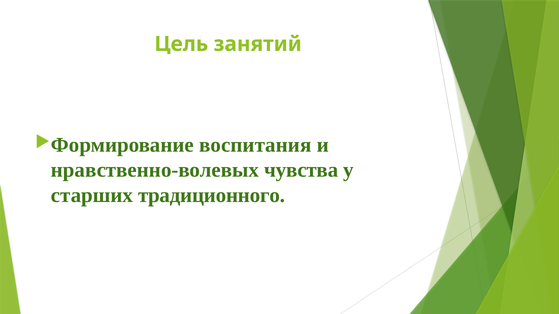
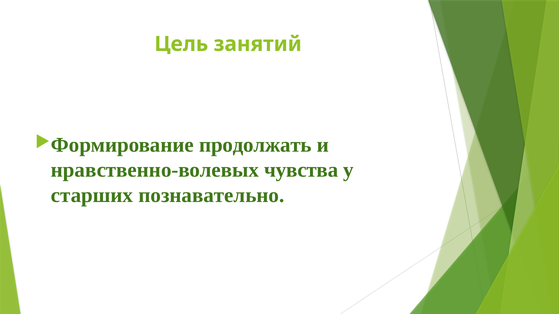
воспитания: воспитания -> продолжать (255, 145)
традиционного: традиционного -> познавательно (211, 195)
